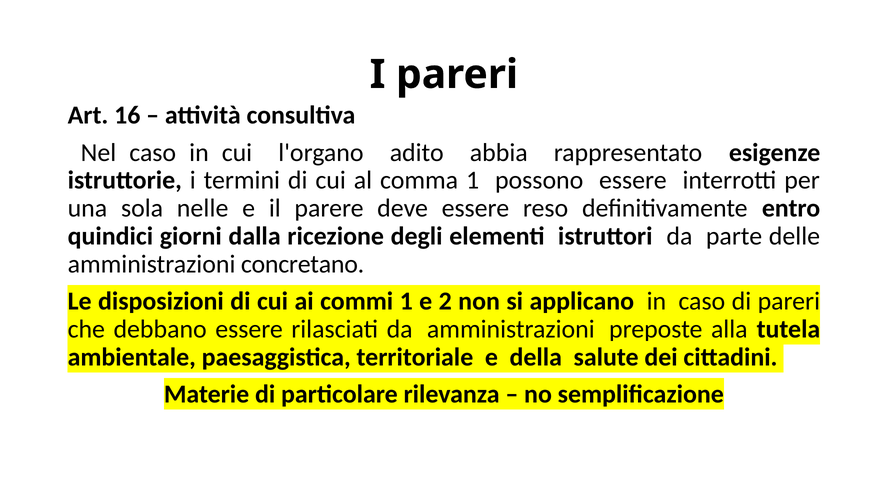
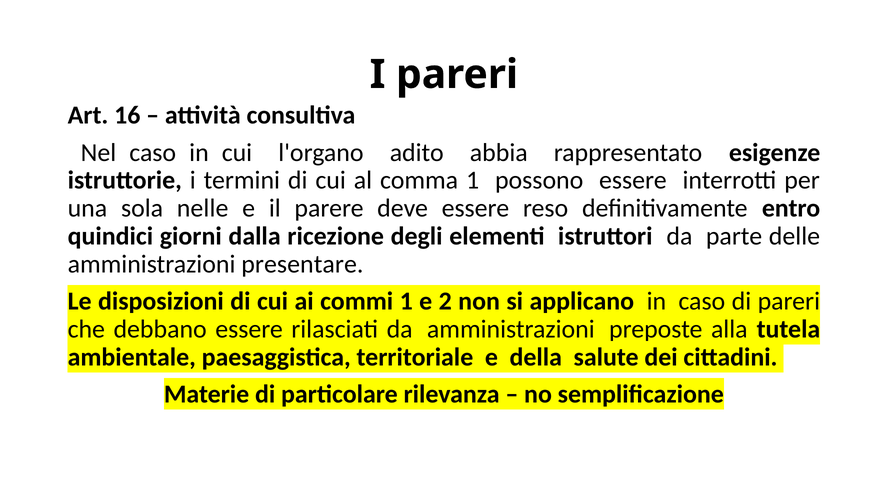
concretano: concretano -> presentare (302, 264)
